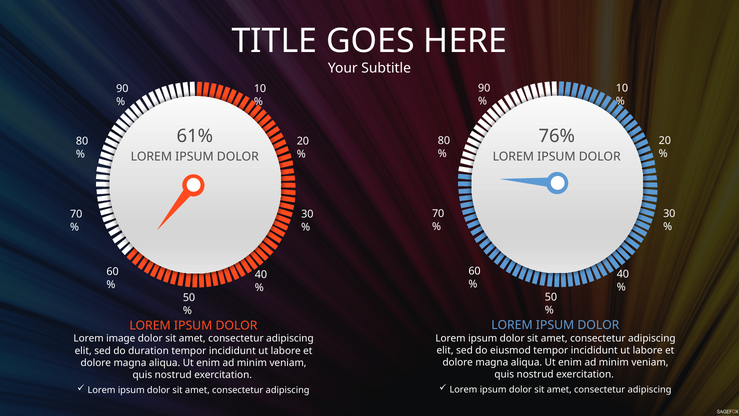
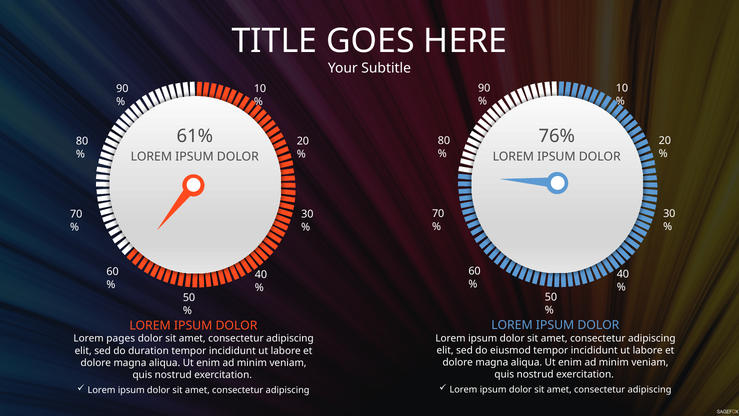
image: image -> pages (121, 338)
